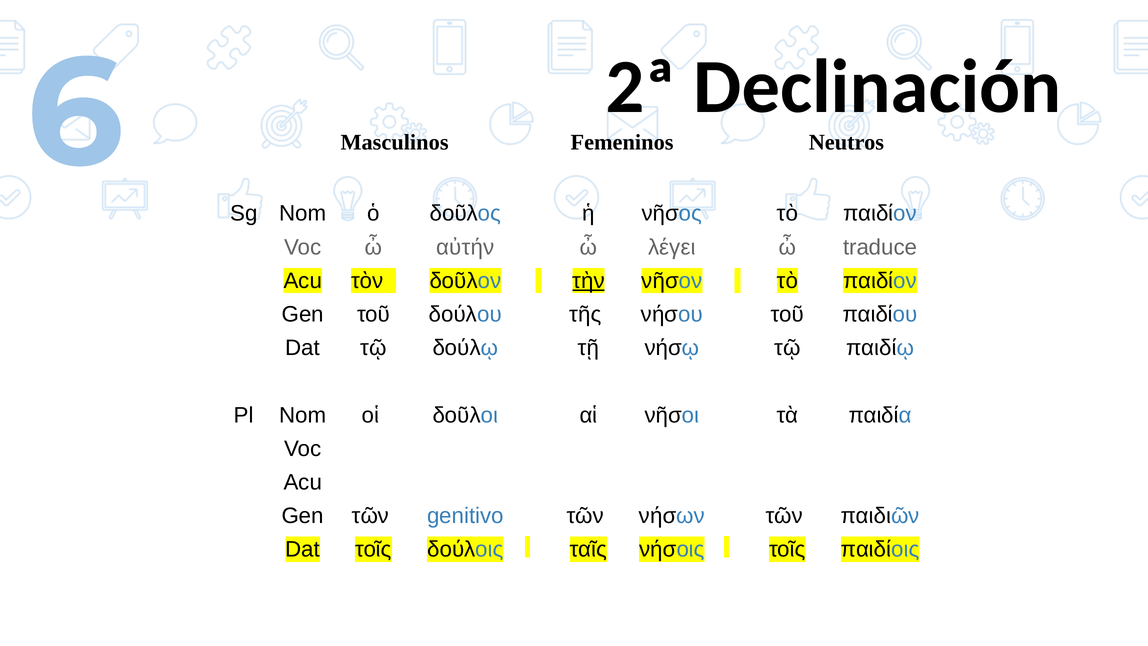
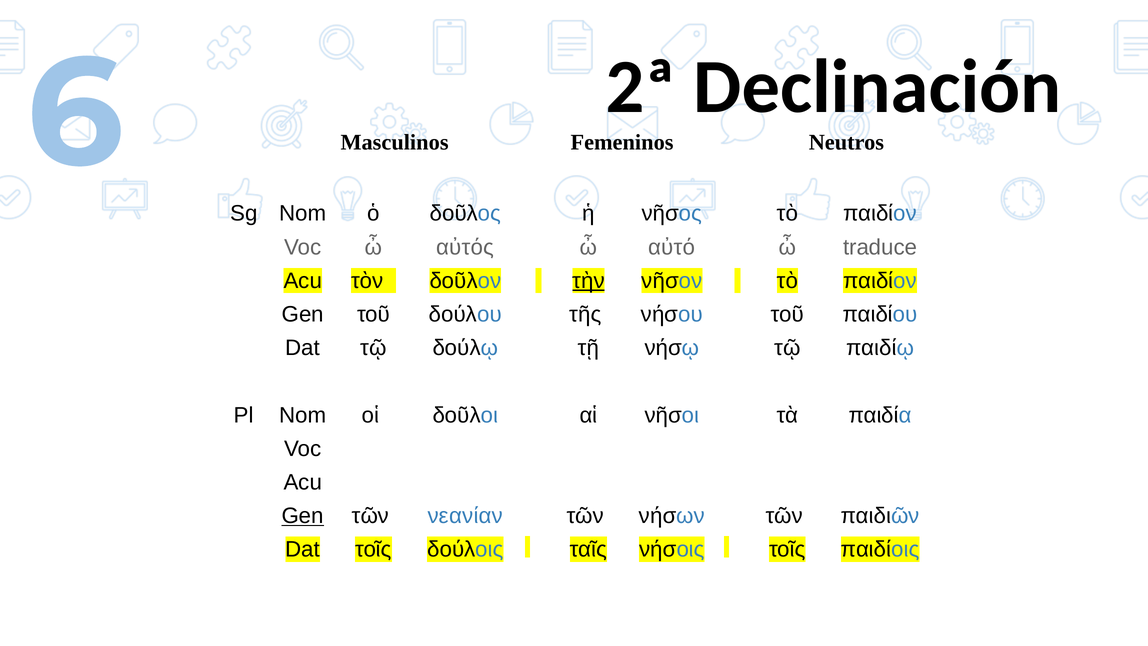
αὐτήν: αὐτήν -> αὐτός (465, 247)
λέγει: λέγει -> αὐτό (672, 247)
Gen underline: none -> present (303, 516)
genitivo: genitivo -> νεανίαν (465, 516)
